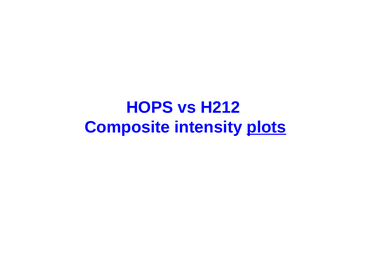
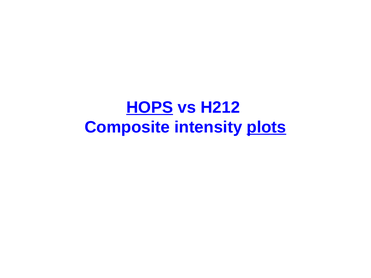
HOPS underline: none -> present (150, 108)
